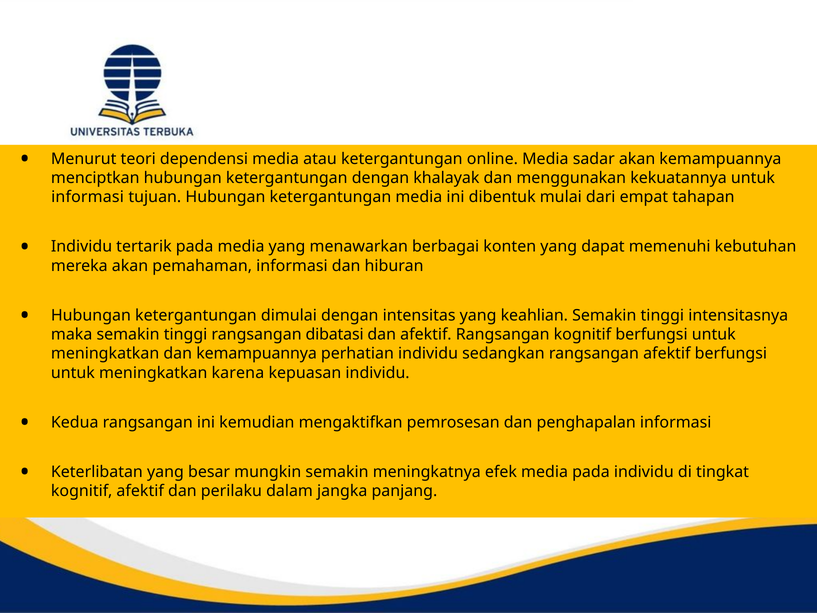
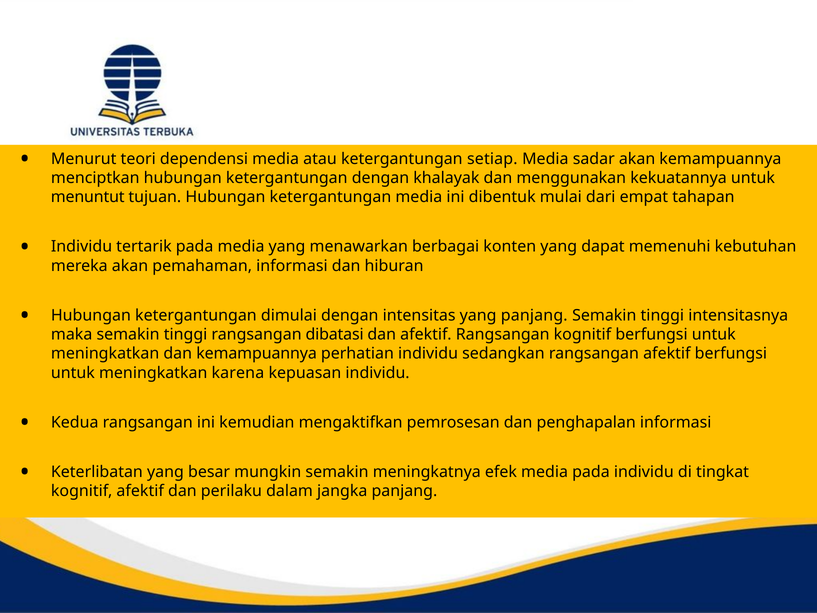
online: online -> setiap (492, 159)
informasi: informasi -> menuntut (88, 197)
yang keahlian: keahlian -> panjang (534, 315)
